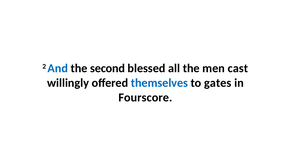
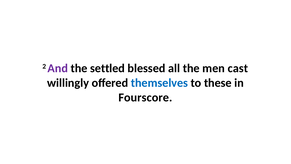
And colour: blue -> purple (58, 68)
second: second -> settled (108, 68)
gates: gates -> these (218, 83)
